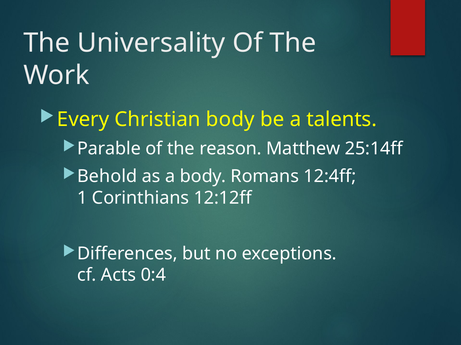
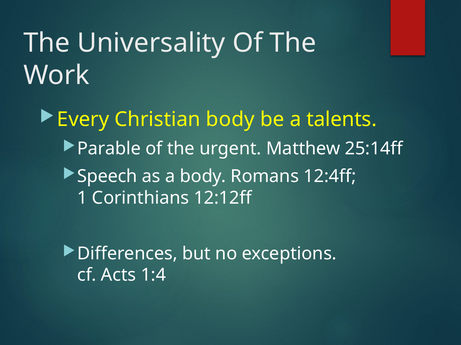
reason: reason -> urgent (230, 149)
Behold: Behold -> Speech (107, 177)
0:4: 0:4 -> 1:4 (153, 276)
